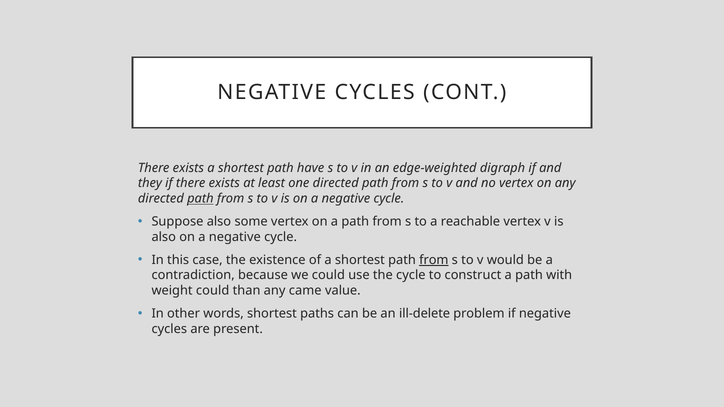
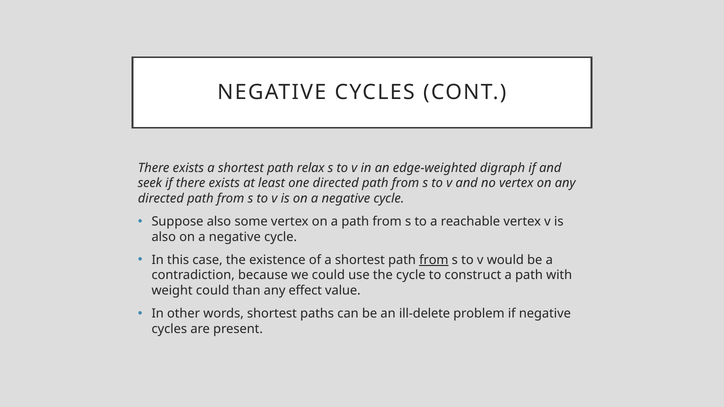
have: have -> relax (311, 168)
they: they -> seek (150, 183)
path underline: present -> none (200, 199)
came: came -> effect (305, 291)
